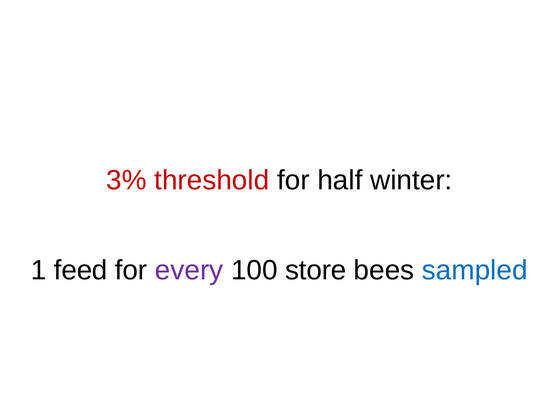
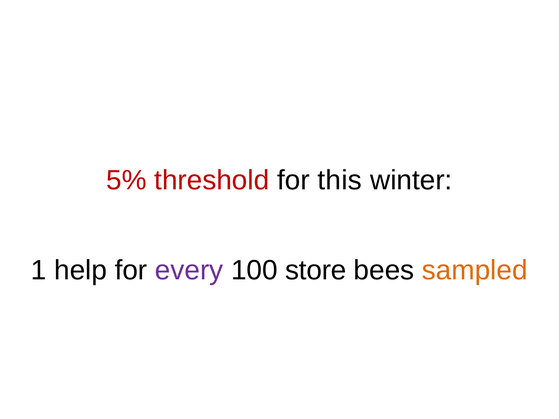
3%: 3% -> 5% (126, 180)
half: half -> this (340, 180)
feed: feed -> help (81, 270)
sampled colour: blue -> orange (475, 270)
